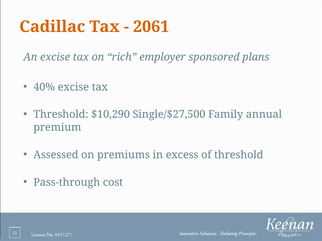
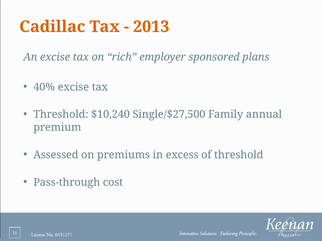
2061: 2061 -> 2013 (151, 27)
$10,290: $10,290 -> $10,240 (111, 115)
